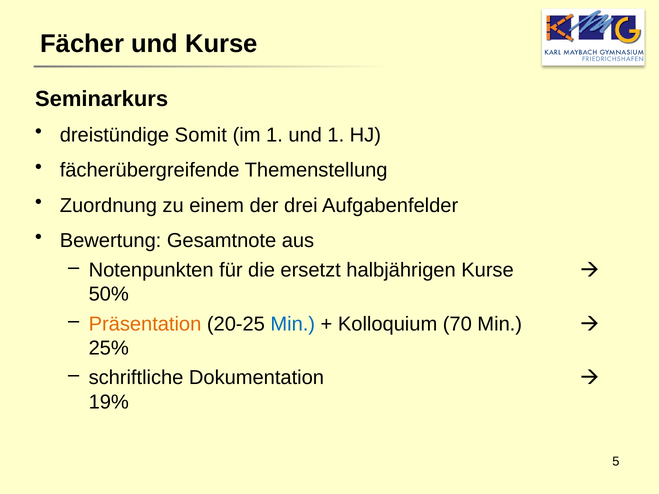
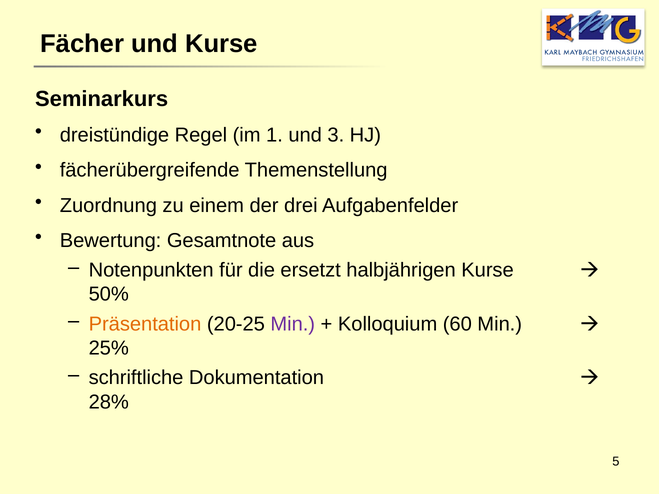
Somit: Somit -> Regel (201, 135)
und 1: 1 -> 3 (336, 135)
Min colour: blue -> purple (293, 324)
70: 70 -> 60 (457, 324)
19%: 19% -> 28% (109, 402)
